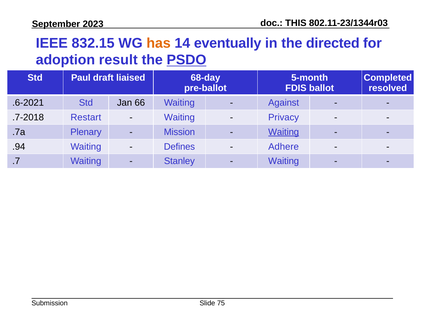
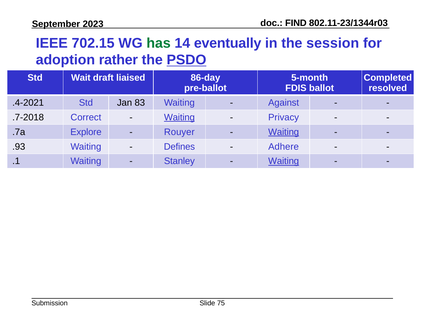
THIS: THIS -> FIND (296, 23)
832.15: 832.15 -> 702.15 (93, 43)
has colour: orange -> green (159, 43)
directed: directed -> session (333, 43)
result: result -> rather (118, 60)
Paul: Paul -> Wait (81, 78)
68-day: 68-day -> 86-day (205, 78)
.6-2021: .6-2021 -> .4-2021 (28, 103)
66: 66 -> 83 (140, 103)
Restart: Restart -> Correct (86, 117)
Waiting underline: none -> present (179, 117)
Plenary: Plenary -> Explore (86, 132)
Mission: Mission -> Rouyer (179, 132)
.94: .94 -> .93 (19, 146)
.7: .7 -> .1 (16, 161)
Waiting underline: none -> present (284, 161)
